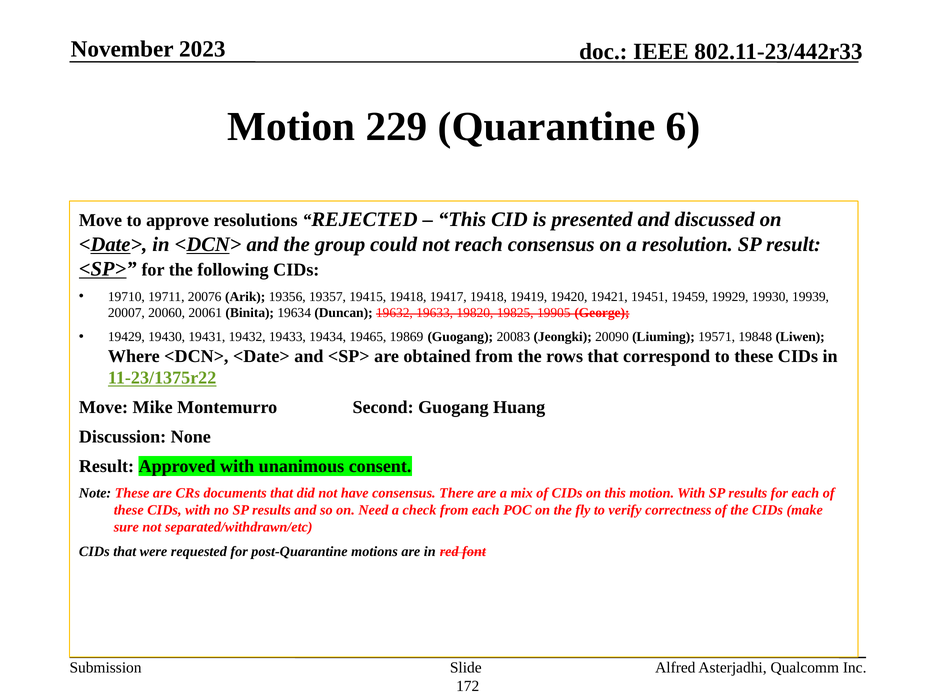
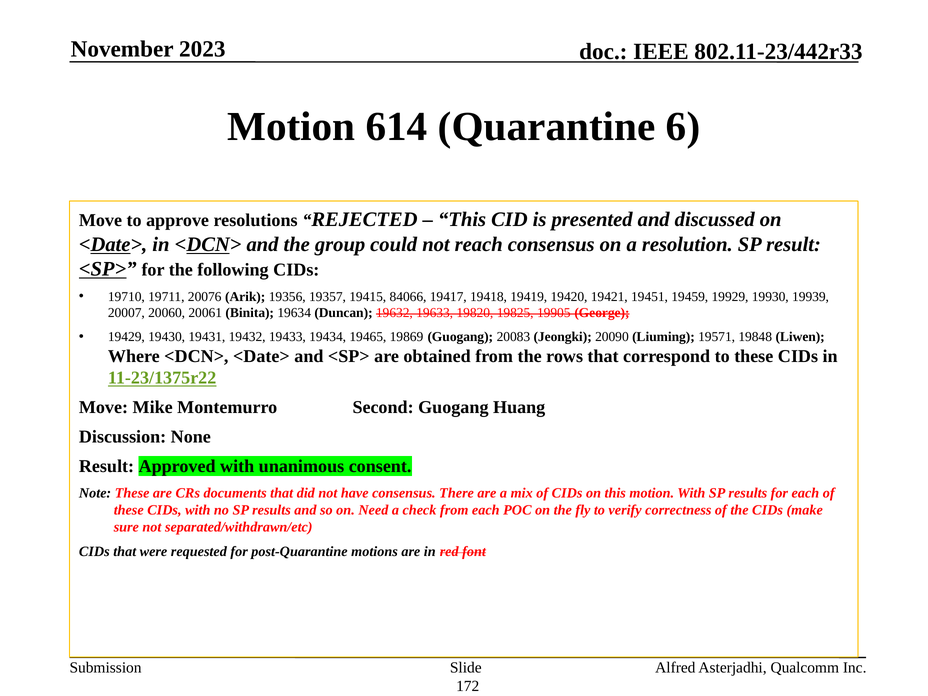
229: 229 -> 614 (397, 127)
19415 19418: 19418 -> 84066 (408, 297)
